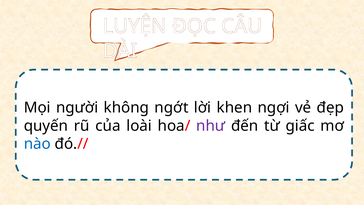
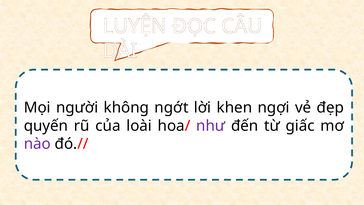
nào colour: blue -> purple (37, 144)
